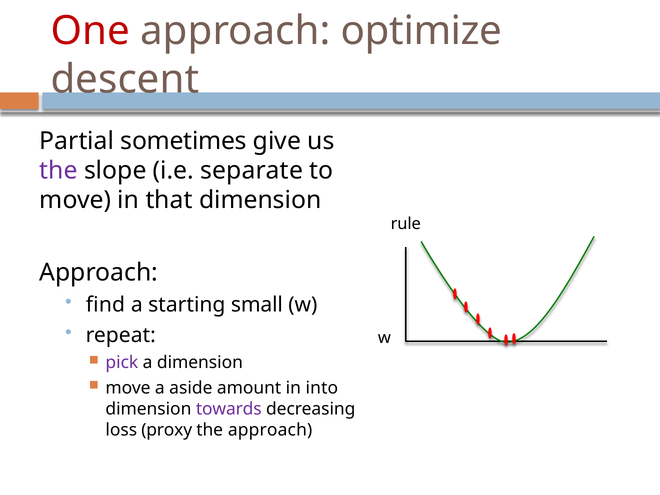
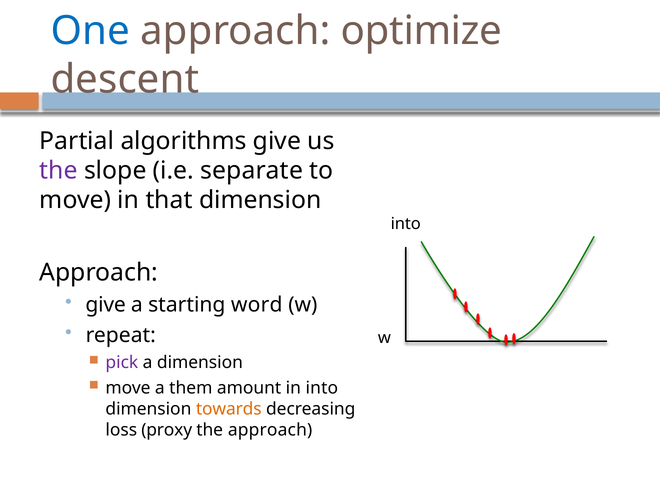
One colour: red -> blue (90, 31)
sometimes: sometimes -> algorithms (184, 141)
rule: rule -> into (406, 224)
find: find -> give (106, 305)
small: small -> word (257, 305)
aside: aside -> them (191, 388)
towards colour: purple -> orange (229, 409)
